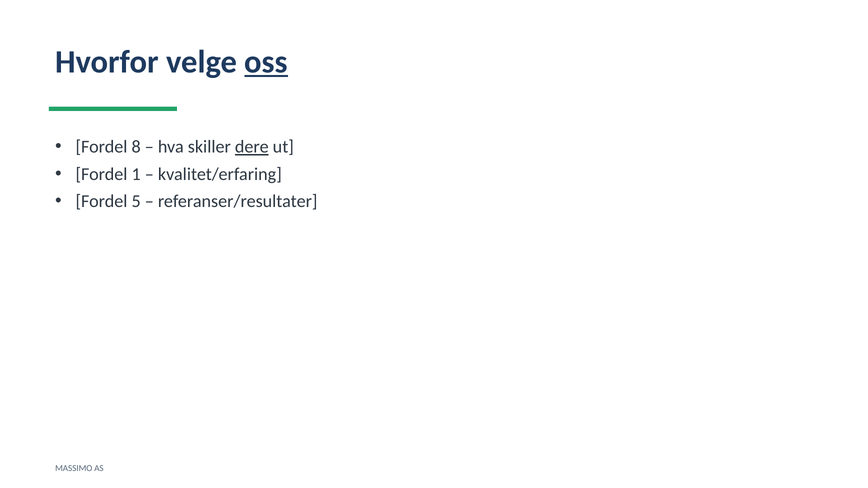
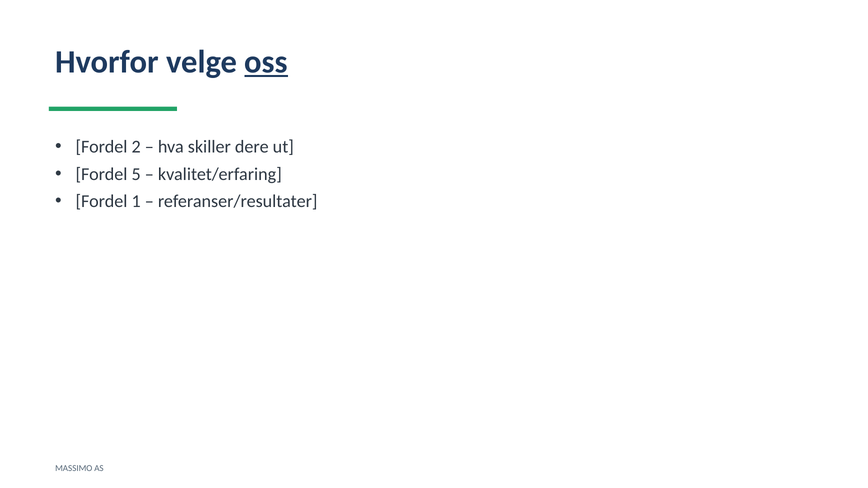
8: 8 -> 2 (136, 147)
dere underline: present -> none (252, 147)
1: 1 -> 5 (136, 174)
5: 5 -> 1 (136, 201)
